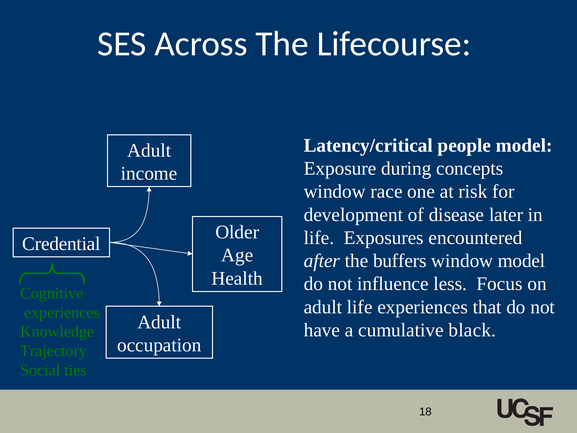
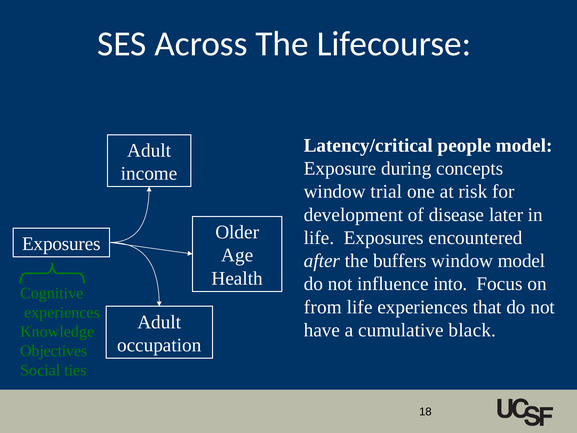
race: race -> trial (386, 191)
Credential: Credential -> Exposures (61, 244)
less: less -> into (450, 284)
adult: adult -> from (323, 307)
Trajectory: Trajectory -> Objectives (54, 351)
